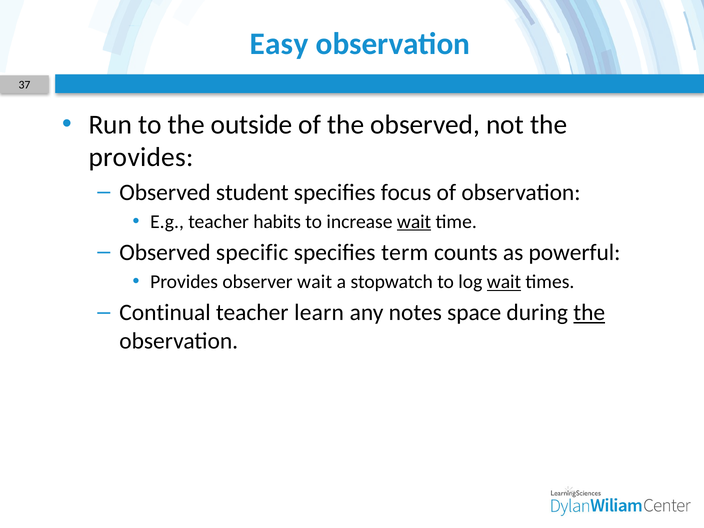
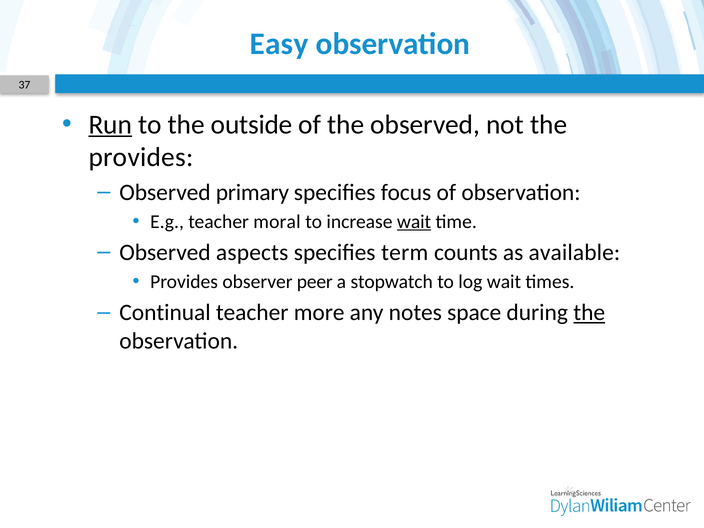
Run underline: none -> present (110, 124)
student: student -> primary (252, 192)
habits: habits -> moral (277, 222)
specific: specific -> aspects (252, 253)
powerful: powerful -> available (574, 253)
observer wait: wait -> peer (315, 282)
wait underline: present -> none (504, 282)
learn: learn -> more (319, 313)
